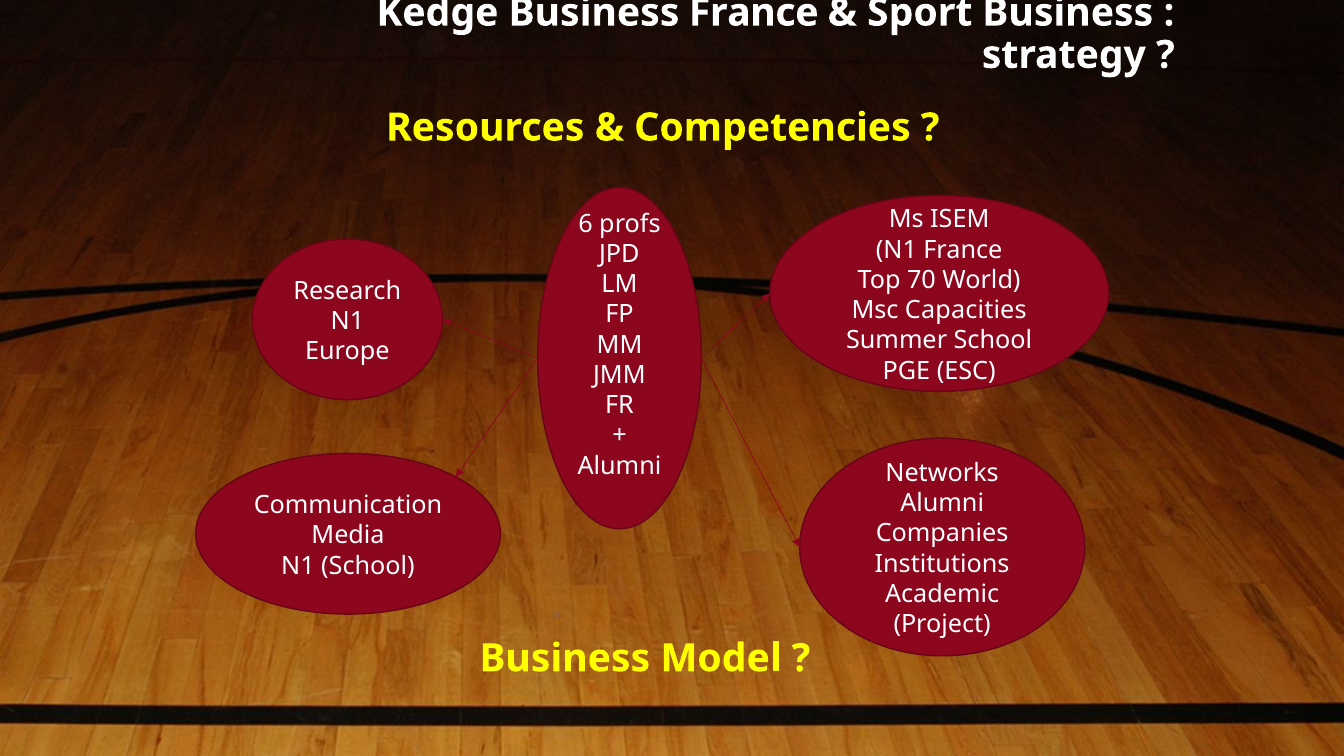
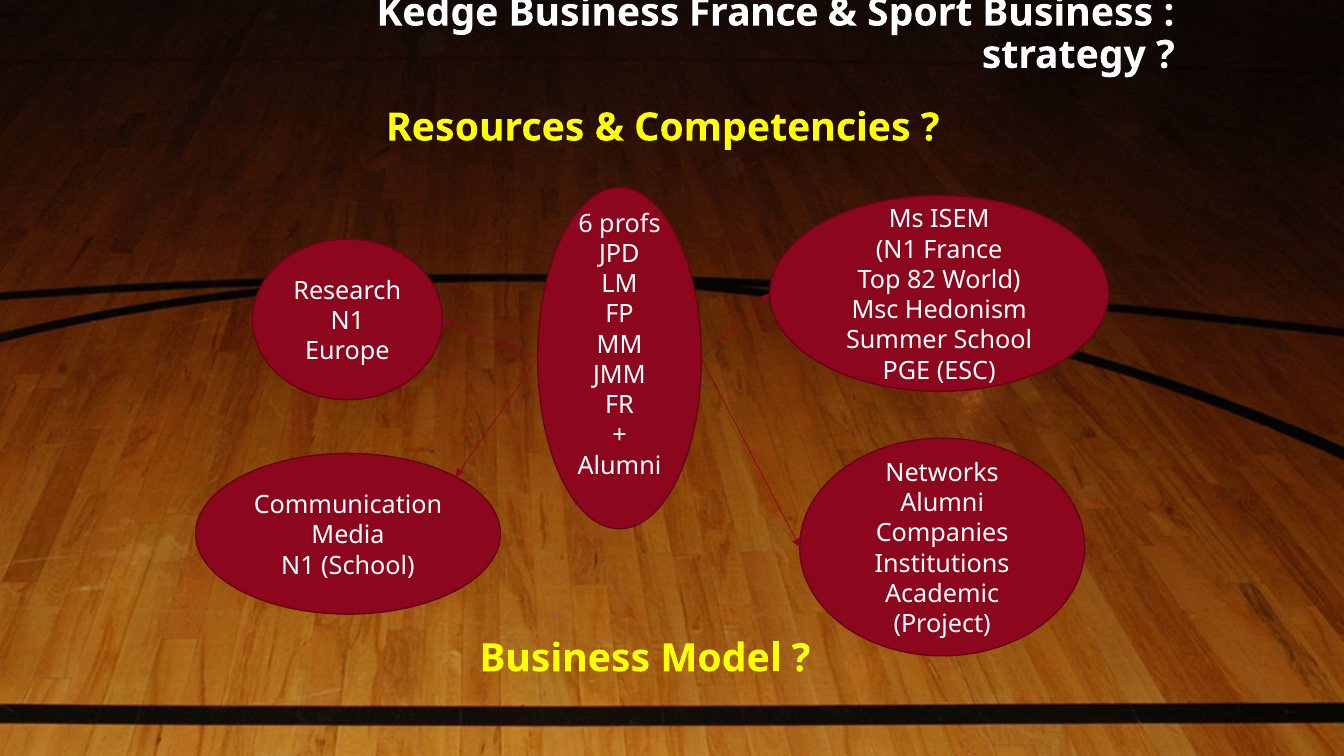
70: 70 -> 82 (921, 280)
Capacities: Capacities -> Hedonism (966, 310)
